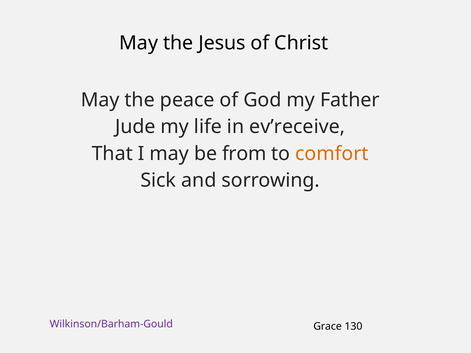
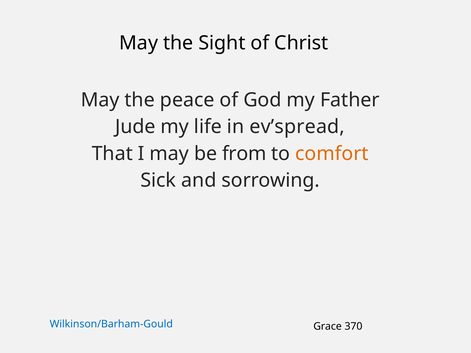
Jesus: Jesus -> Sight (222, 43)
ev’receive: ev’receive -> ev’spread (297, 127)
Wilkinson/Barham-Gould colour: purple -> blue (111, 324)
130: 130 -> 370 (353, 326)
